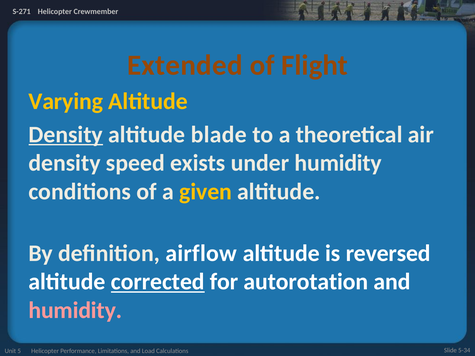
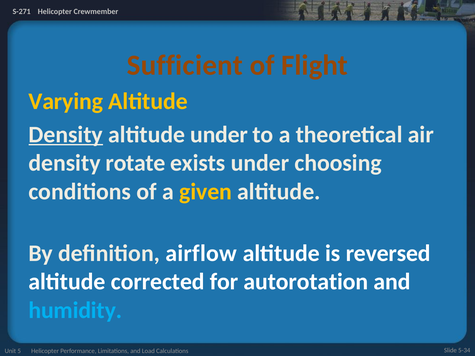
Extended: Extended -> Sufficient (185, 65)
altitude blade: blade -> under (219, 135)
speed: speed -> rotate (136, 163)
under humidity: humidity -> choosing (338, 163)
corrected underline: present -> none (158, 282)
humidity colour: pink -> light blue (75, 310)
